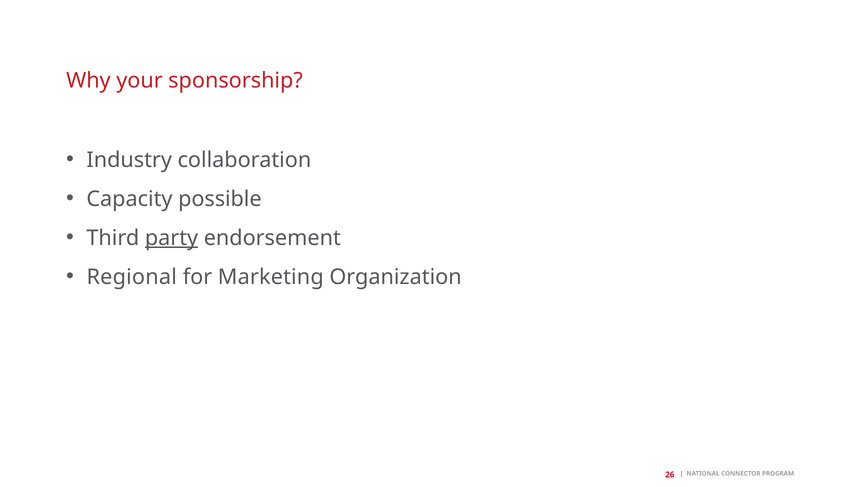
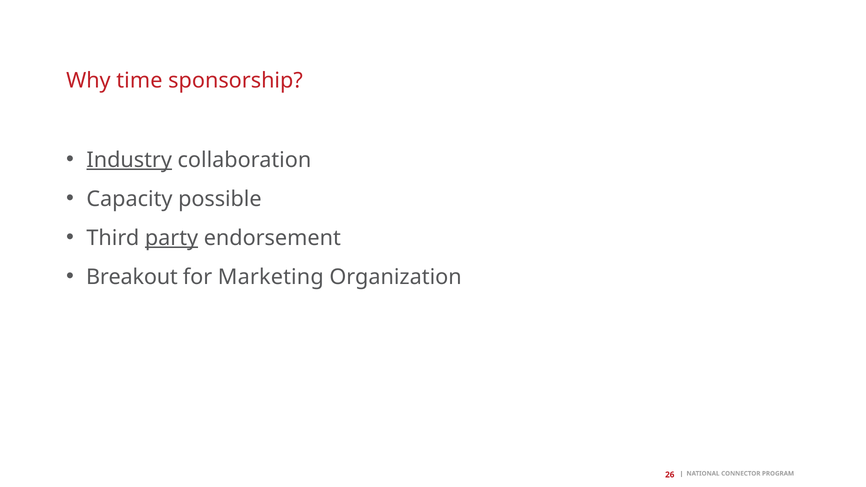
your: your -> time (139, 81)
Industry underline: none -> present (129, 160)
Regional: Regional -> Breakout (132, 277)
